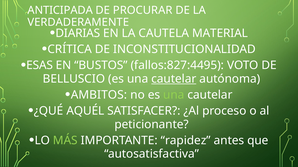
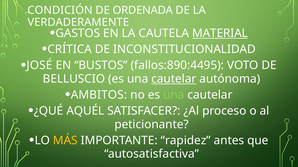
ANTICIPADA: ANTICIPADA -> CONDICIÓN (60, 10)
PROCURAR: PROCURAR -> ORDENADA (143, 10)
DIARIAS: DIARIAS -> GASTOS (78, 33)
MATERIAL underline: none -> present (220, 33)
ESAS: ESAS -> JOSÉ (39, 66)
fallos:827:4495: fallos:827:4495 -> fallos:890:4495 (177, 66)
MÁS colour: light green -> yellow (65, 141)
